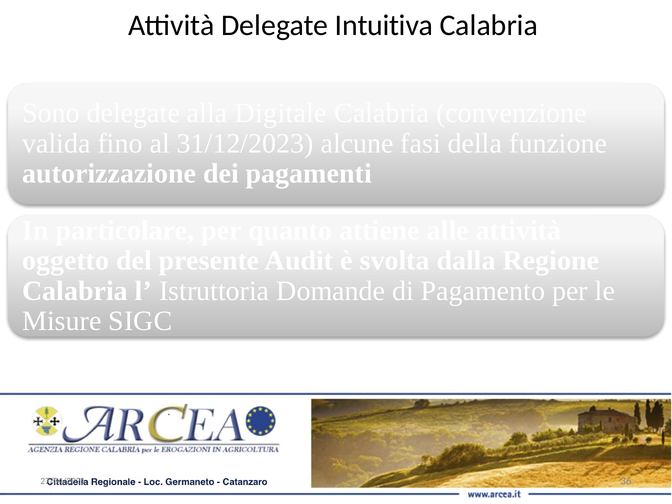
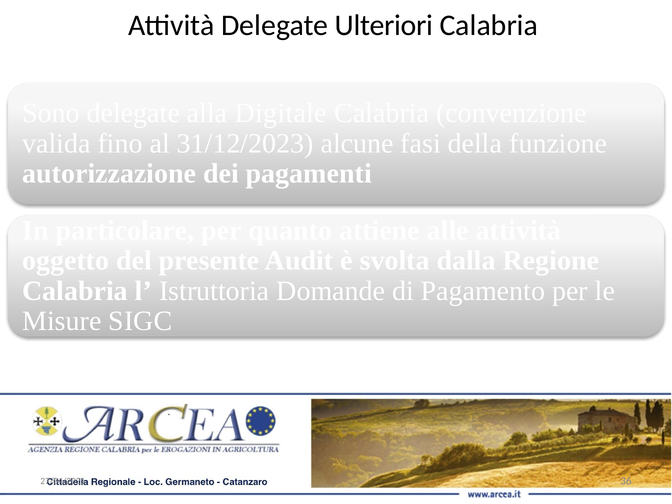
Intuitiva: Intuitiva -> Ulteriori (384, 25)
